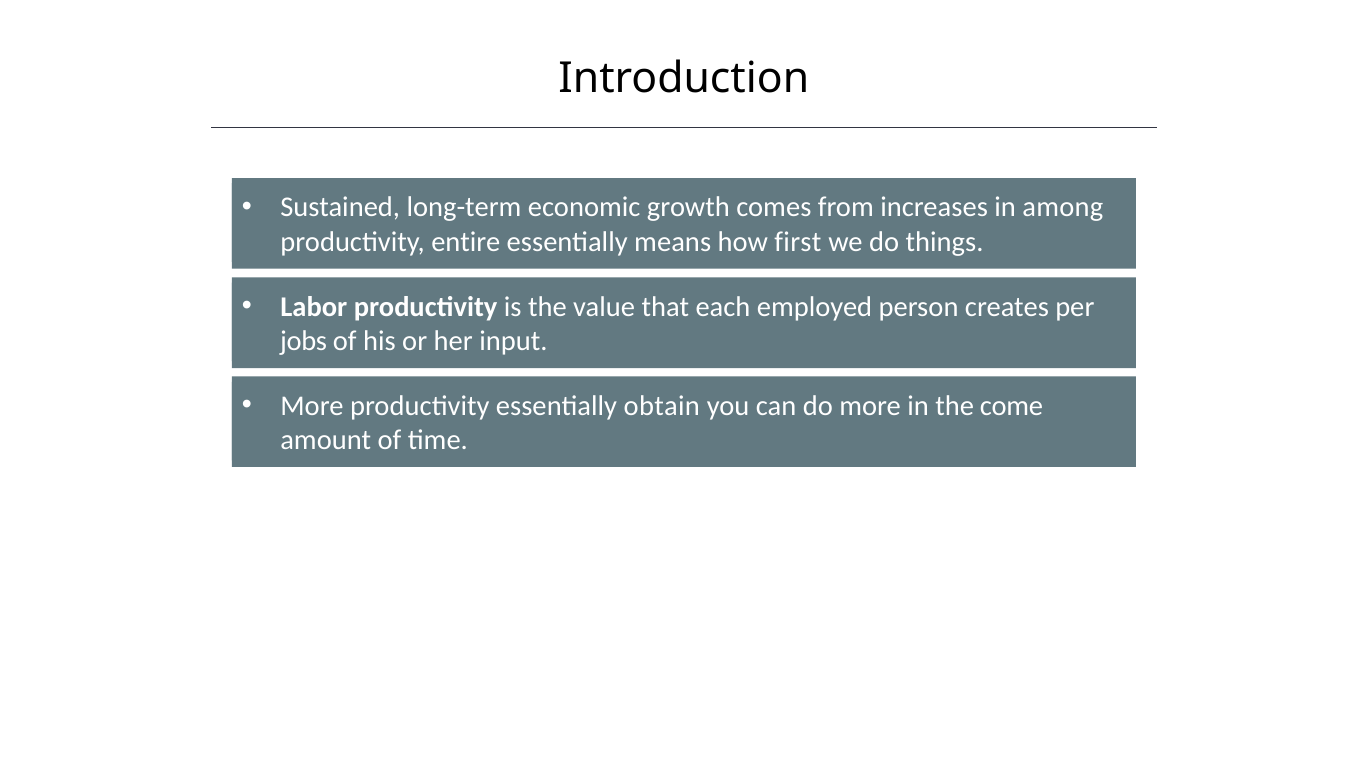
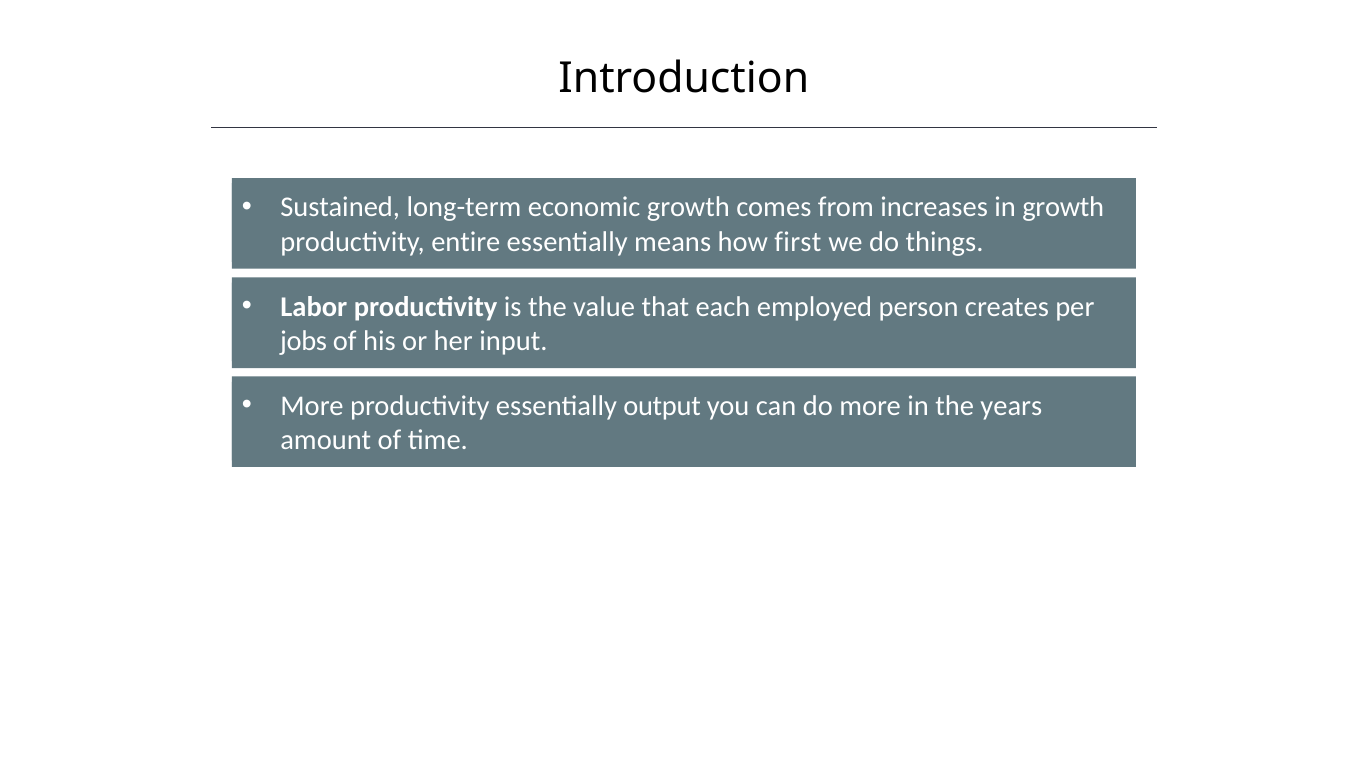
in among: among -> growth (1063, 207)
obtain: obtain -> output (662, 406)
come: come -> years (1011, 406)
